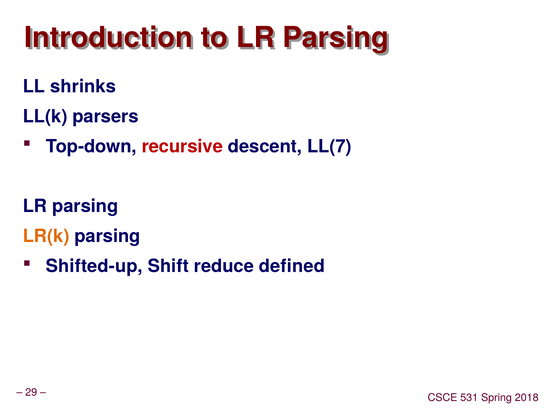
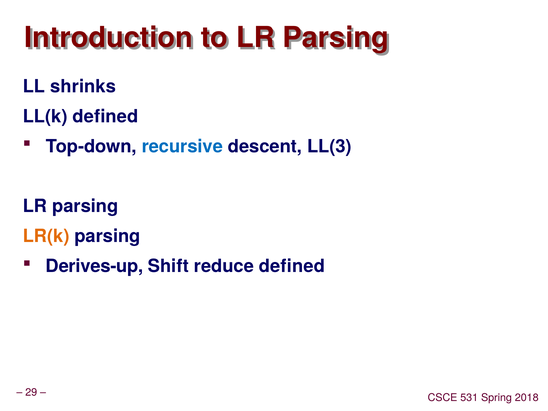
LL(k parsers: parsers -> defined (105, 116)
recursive colour: red -> blue (182, 146)
LL(7: LL(7 -> LL(3 (329, 146)
Shifted-up: Shifted-up -> Derives-up (95, 266)
